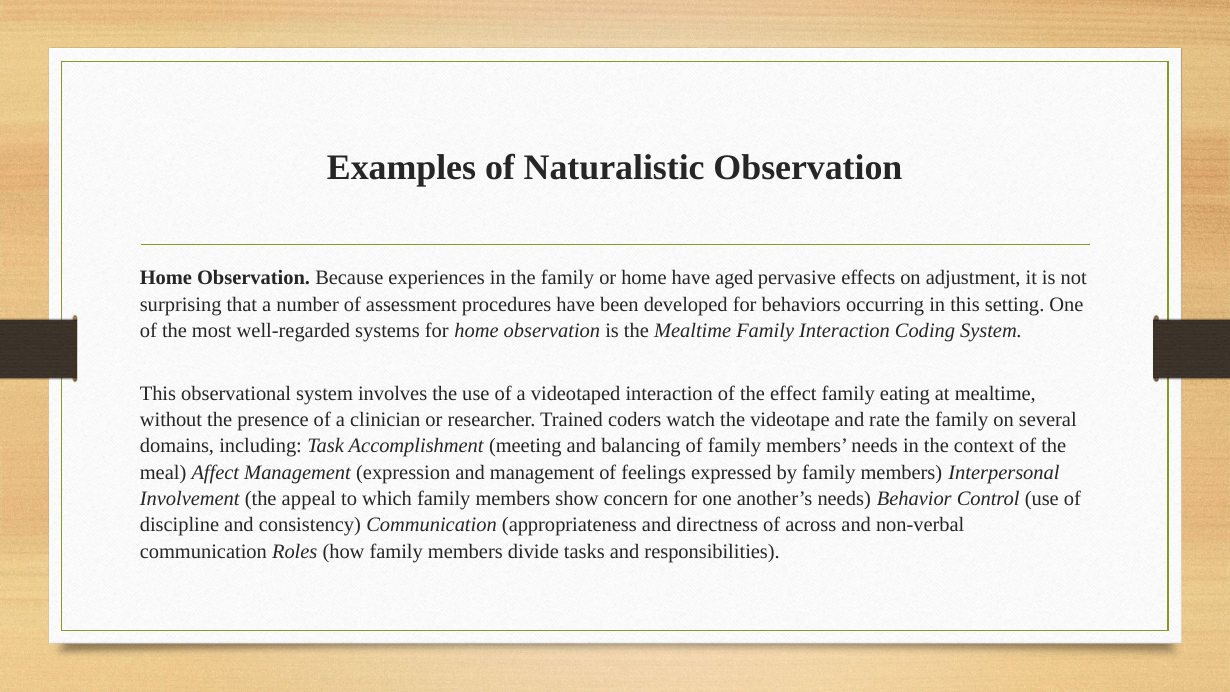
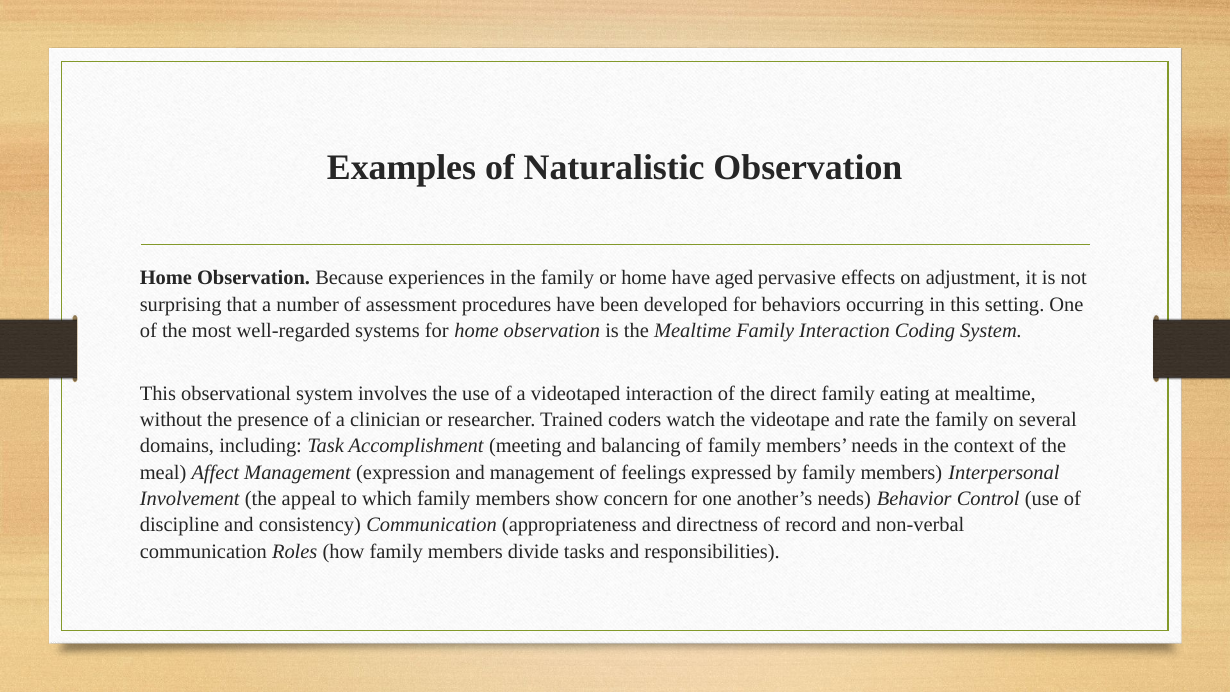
effect: effect -> direct (793, 393)
across: across -> record (811, 525)
